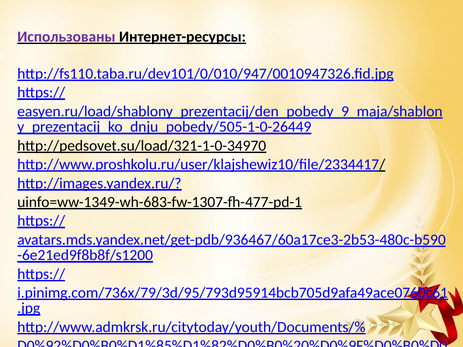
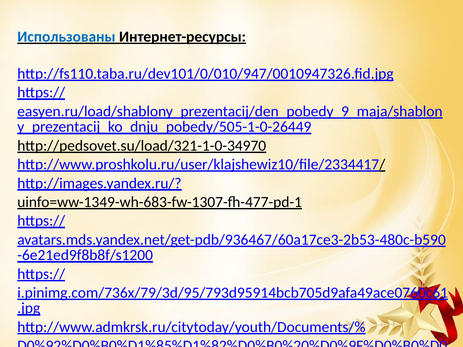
Использованы colour: purple -> blue (66, 37)
